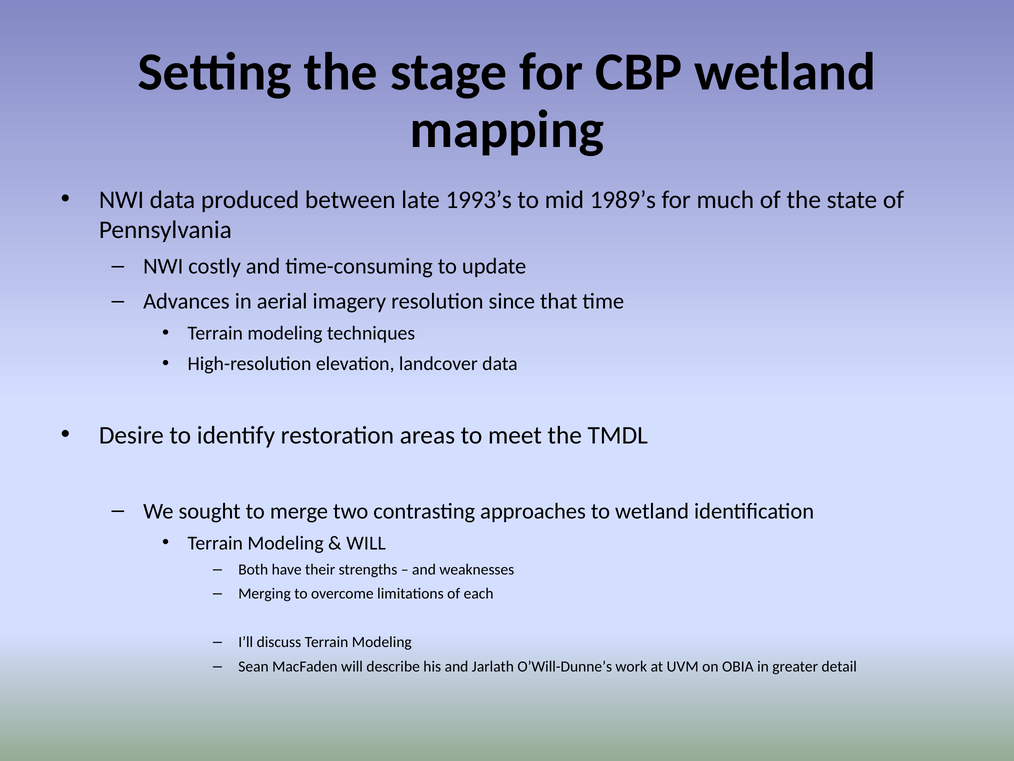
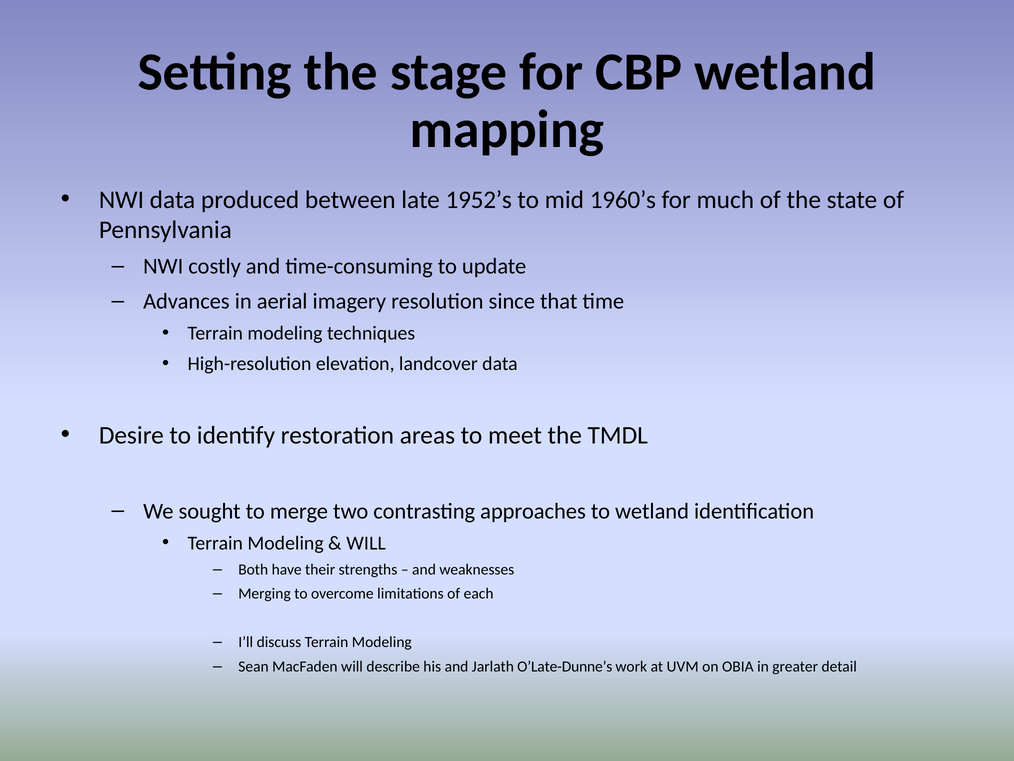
1993’s: 1993’s -> 1952’s (479, 200)
1989’s: 1989’s -> 1960’s (623, 200)
O’Will-Dunne’s: O’Will-Dunne’s -> O’Late-Dunne’s (565, 666)
